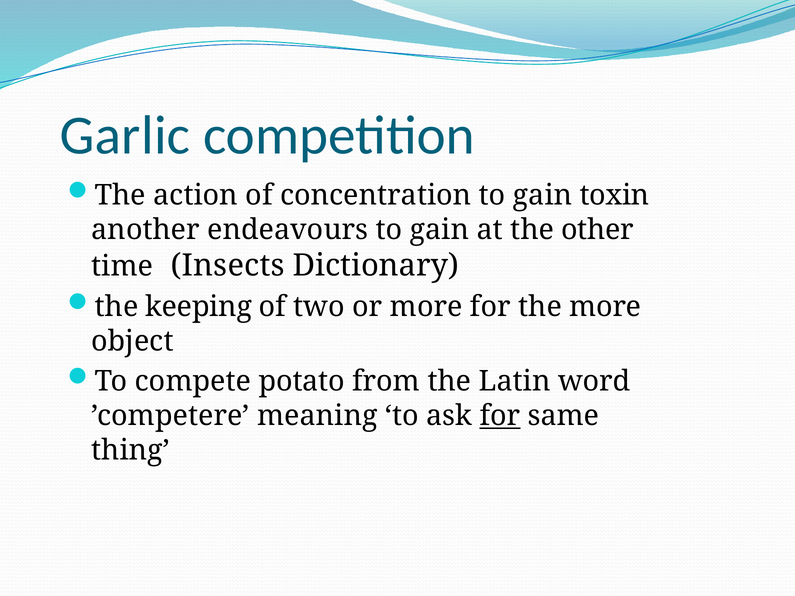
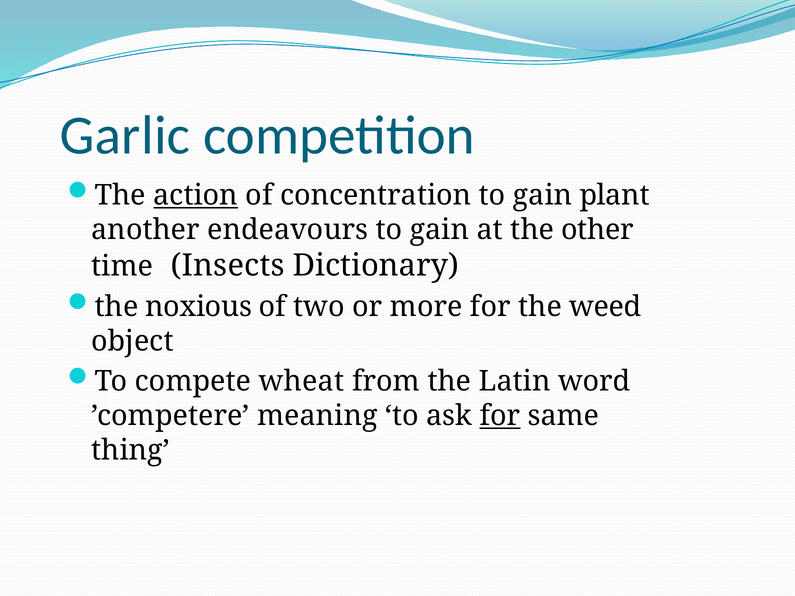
action underline: none -> present (196, 195)
toxin: toxin -> plant (615, 195)
keeping: keeping -> noxious (199, 307)
the more: more -> weed (605, 307)
potato: potato -> wheat (302, 382)
